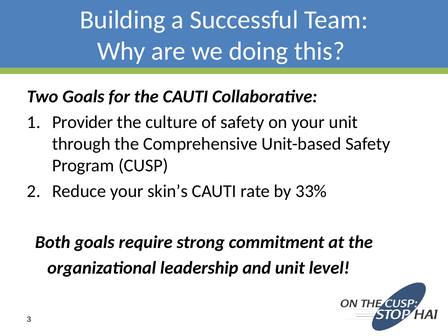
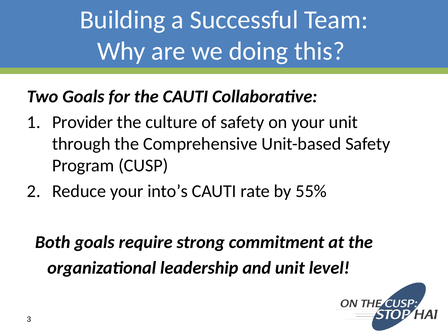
skin’s: skin’s -> into’s (168, 191)
33%: 33% -> 55% (311, 191)
